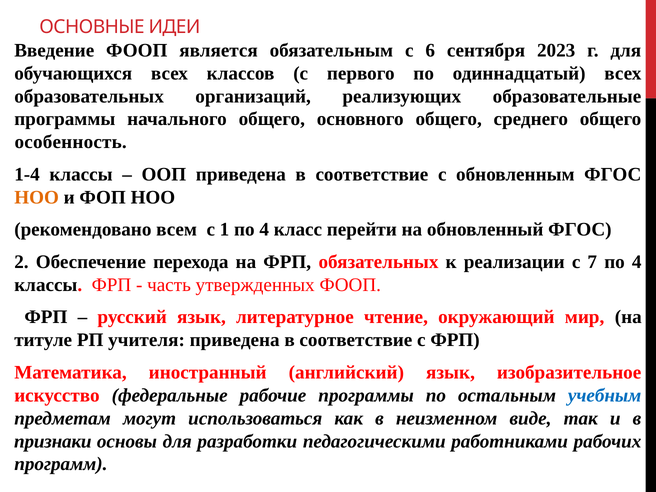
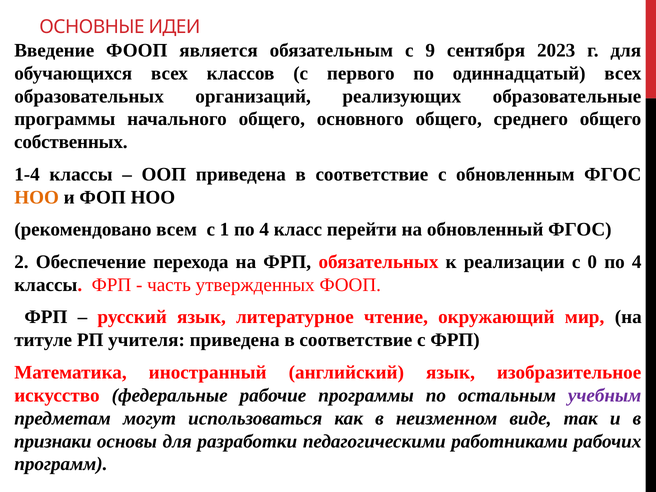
6: 6 -> 9 (430, 50)
особенность: особенность -> собственных (71, 142)
7: 7 -> 0 (592, 262)
учебным colour: blue -> purple (605, 395)
